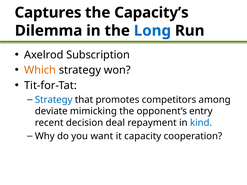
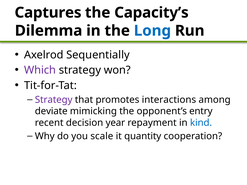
Subscription: Subscription -> Sequentially (98, 55)
Which colour: orange -> purple (40, 70)
Strategy colour: blue -> purple (54, 100)
competitors: competitors -> interactions (169, 100)
deal: deal -> year (115, 123)
want: want -> scale (102, 136)
capacity: capacity -> quantity (143, 136)
